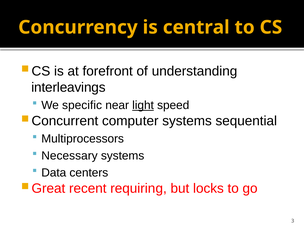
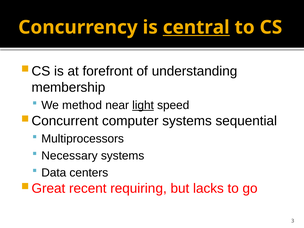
central underline: none -> present (196, 27)
interleavings: interleavings -> membership (68, 87)
specific: specific -> method (82, 105)
locks: locks -> lacks (208, 188)
